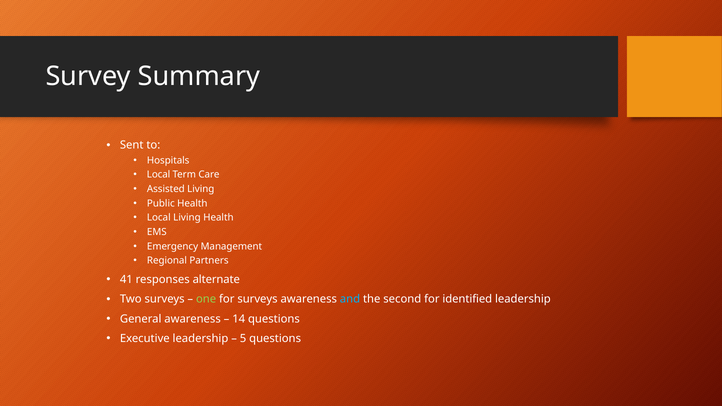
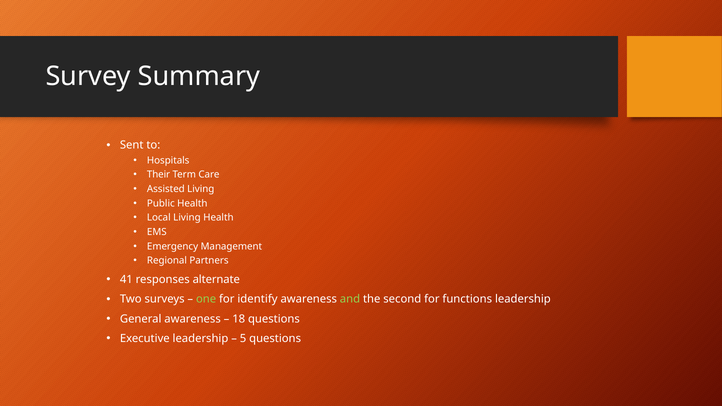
Local: Local -> Their (159, 175)
for surveys: surveys -> identify (257, 299)
and colour: light blue -> light green (350, 299)
identified: identified -> functions (467, 299)
14: 14 -> 18 (239, 319)
